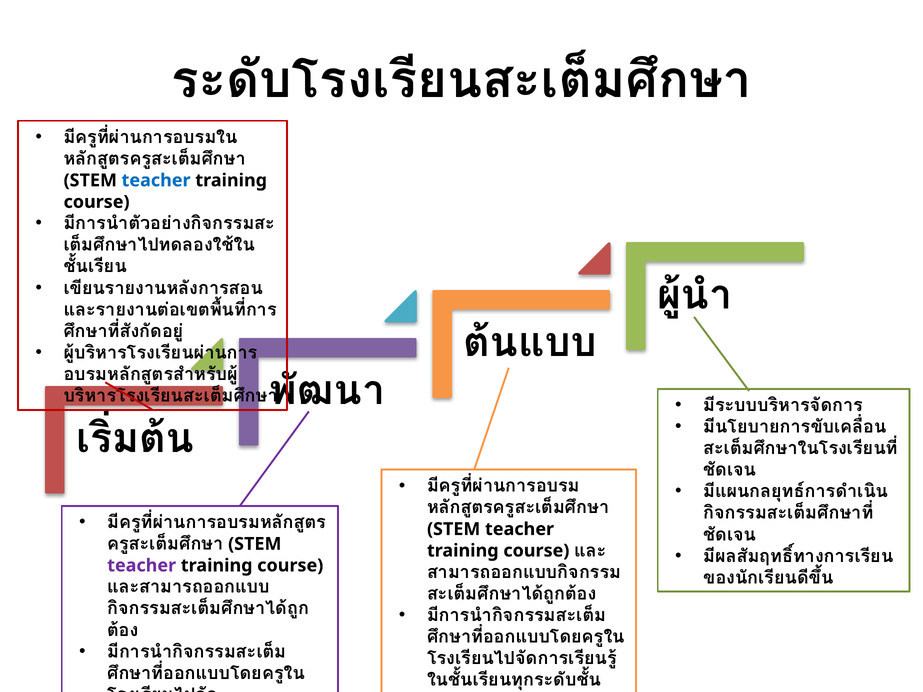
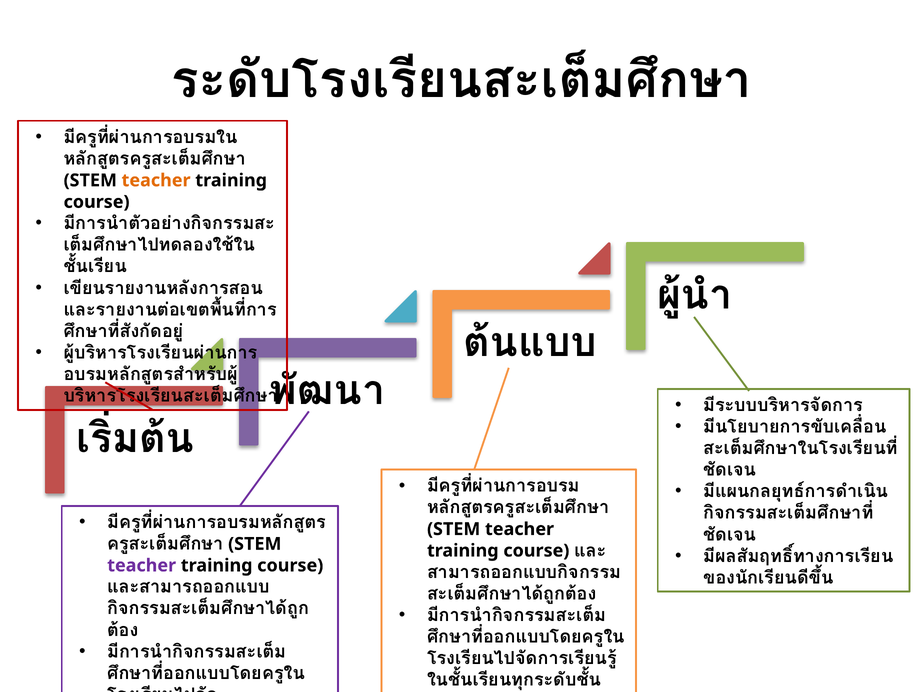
teacher colour: blue -> orange (156, 180)
